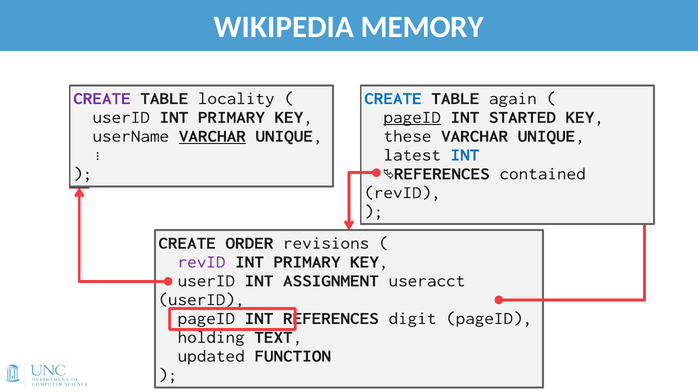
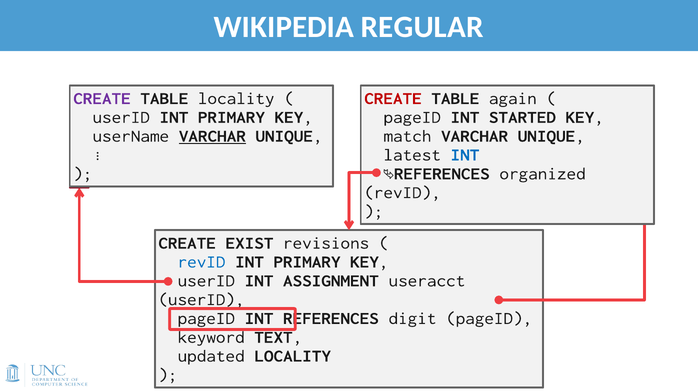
MEMORY: MEMORY -> REGULAR (422, 27)
CREATE colour: blue -> red (393, 98)
pageID underline: present -> none (412, 117)
these: these -> match (407, 136)
contained: contained -> organized (543, 174)
ORDER: ORDER -> EXIST (249, 243)
revID colour: purple -> blue (202, 262)
holding: holding -> keyword (211, 338)
updated FUNCTION: FUNCTION -> LOCALITY (293, 356)
